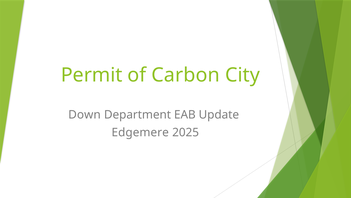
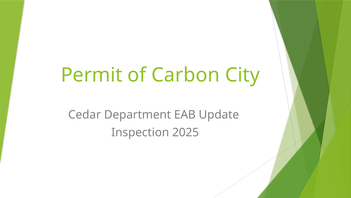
Down: Down -> Cedar (85, 114)
Edgemere: Edgemere -> Inspection (140, 132)
